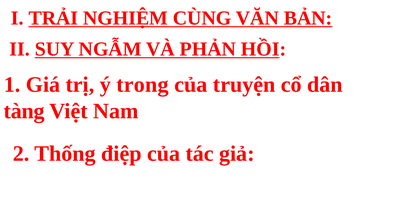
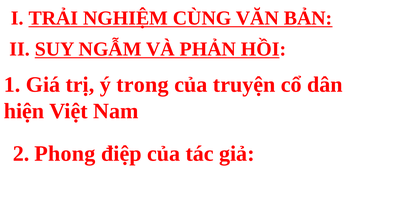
tàng: tàng -> hiện (24, 111)
Thống: Thống -> Phong (65, 154)
